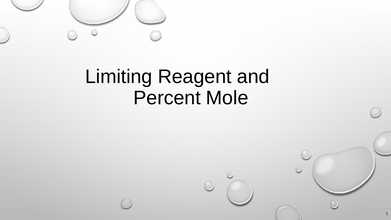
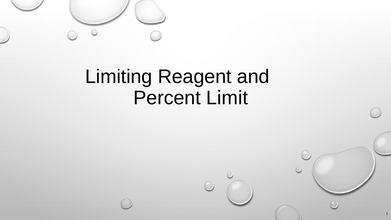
Mole: Mole -> Limit (227, 98)
